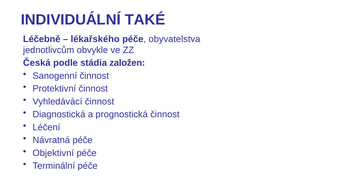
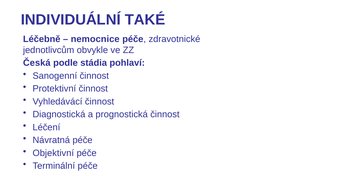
lékařského: lékařského -> nemocnice (95, 39)
obyvatelstva: obyvatelstva -> zdravotnické (174, 39)
založen: založen -> pohlaví (127, 63)
